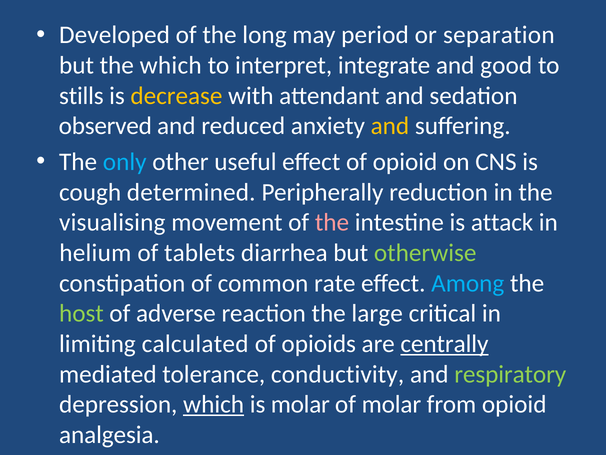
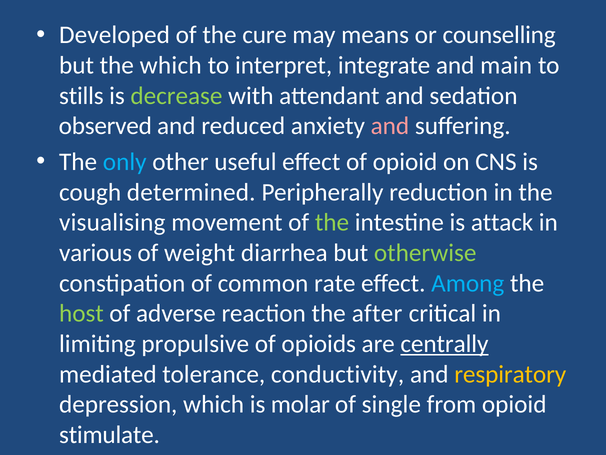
long: long -> cure (265, 35)
period: period -> means (375, 35)
separation: separation -> counselling (499, 35)
good: good -> main (506, 65)
decrease colour: yellow -> light green (176, 96)
and colour: yellow -> pink (390, 126)
the colour: pink -> light green (332, 222)
helium: helium -> various (96, 253)
tablets: tablets -> weight (200, 253)
large: large -> after (377, 313)
calculated: calculated -> propulsive (195, 343)
respiratory colour: light green -> yellow (510, 374)
which underline: present -> none (214, 404)
of molar: molar -> single (391, 404)
analgesia: analgesia -> stimulate (109, 434)
